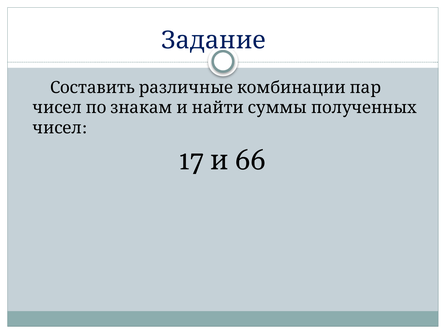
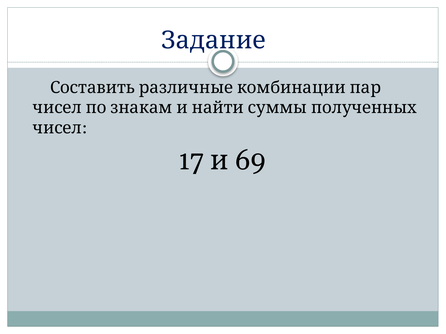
66: 66 -> 69 (251, 161)
